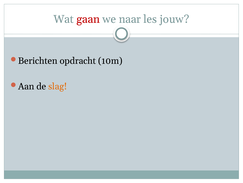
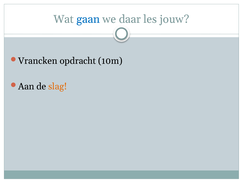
gaan colour: red -> blue (88, 19)
naar: naar -> daar (130, 19)
Berichten: Berichten -> Vrancken (38, 61)
